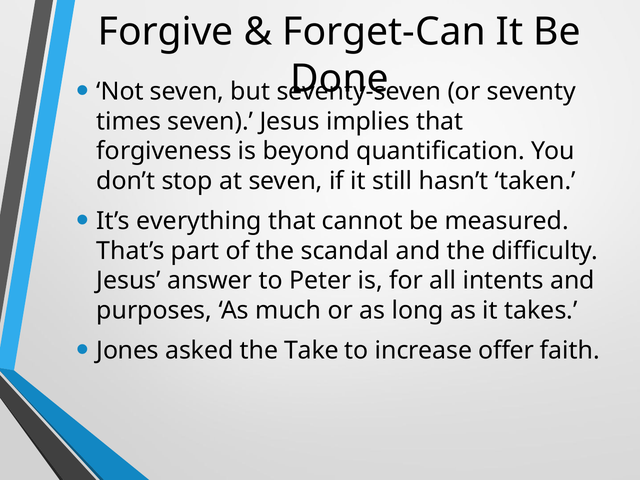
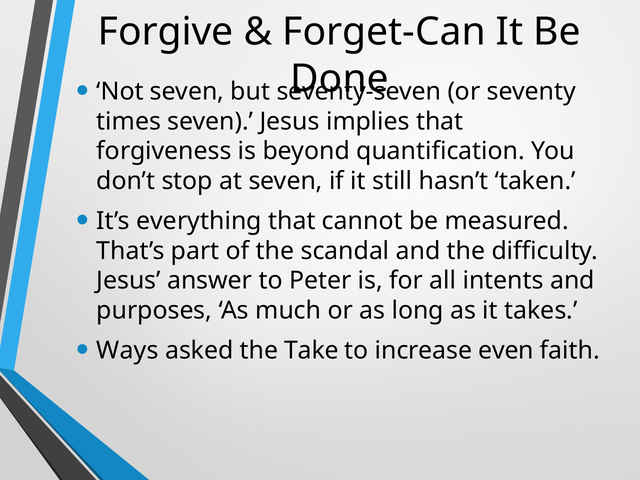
Jones: Jones -> Ways (127, 351)
offer: offer -> even (506, 351)
